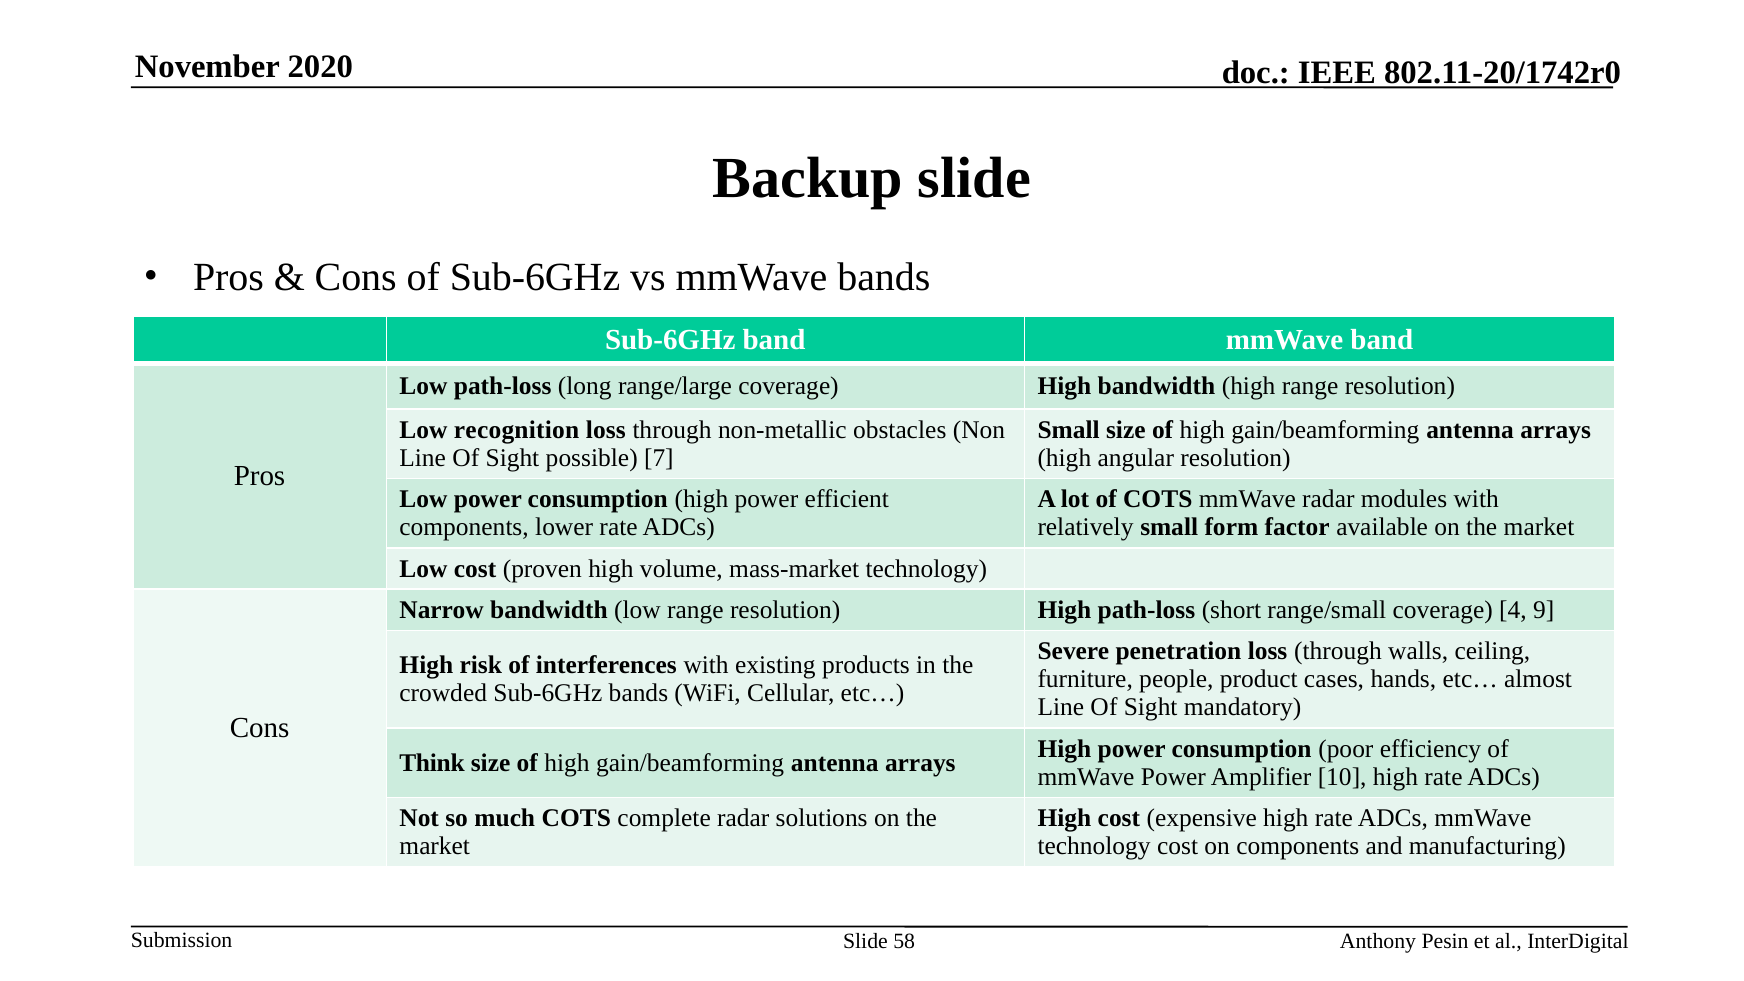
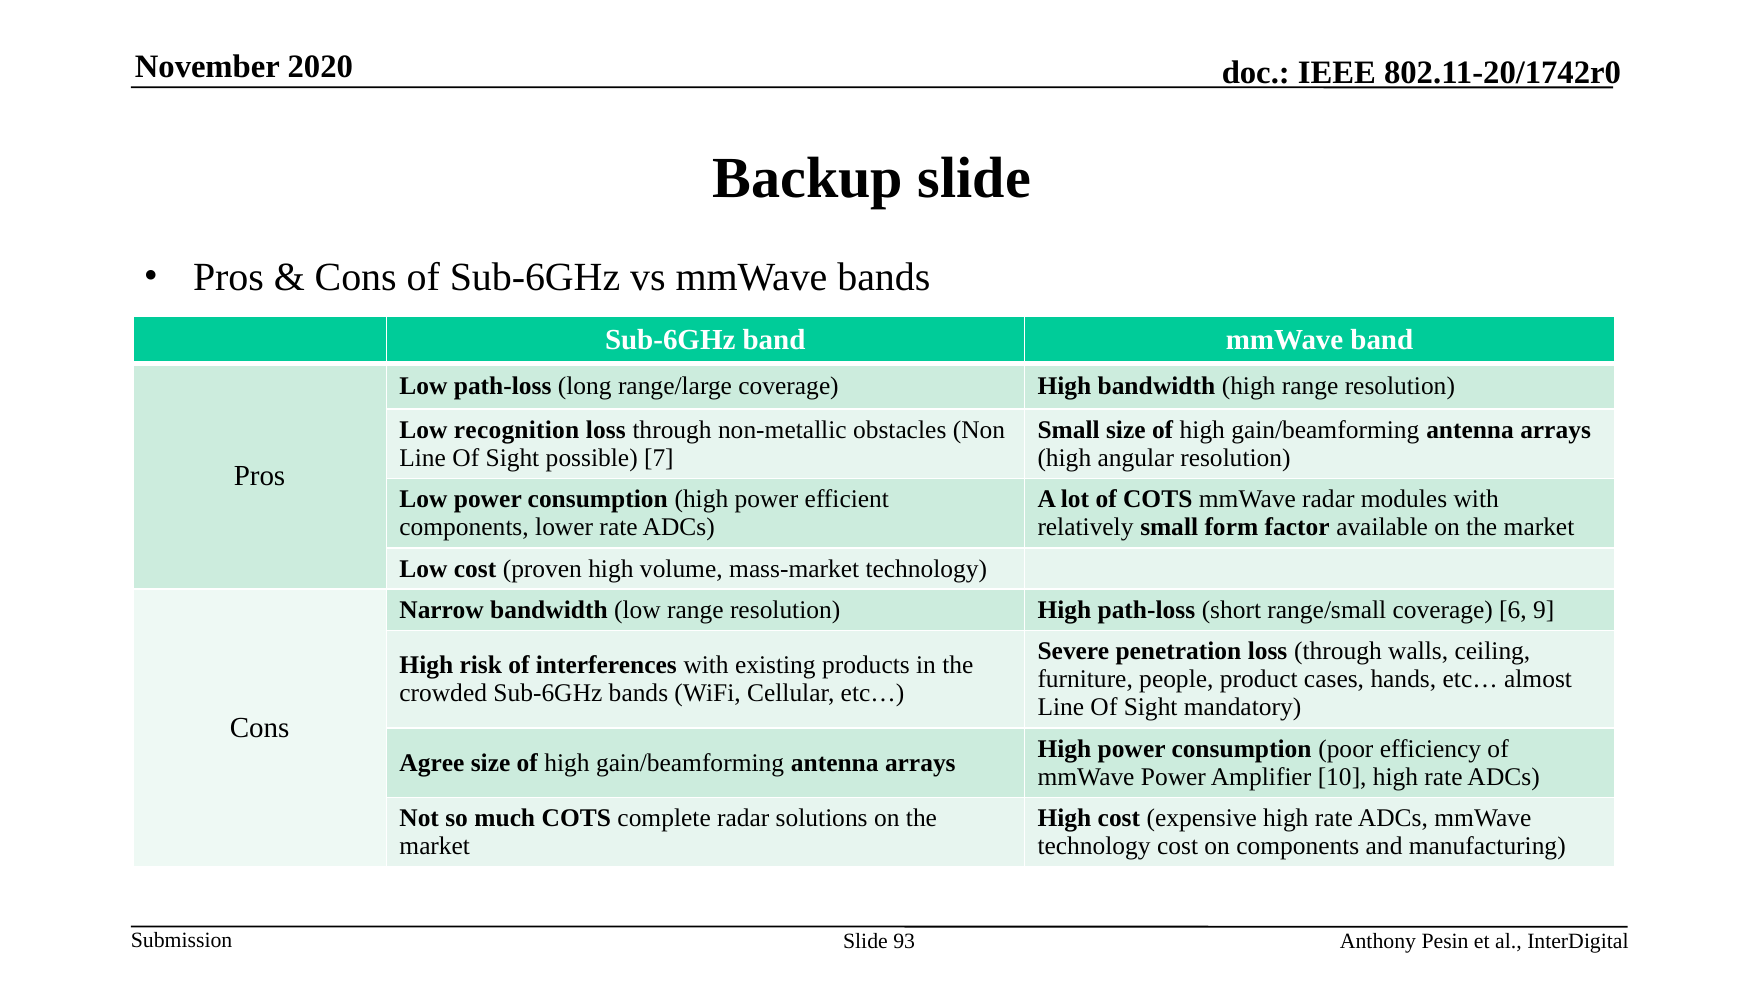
4: 4 -> 6 (1513, 610)
Think: Think -> Agree (432, 763)
58: 58 -> 93 (904, 941)
